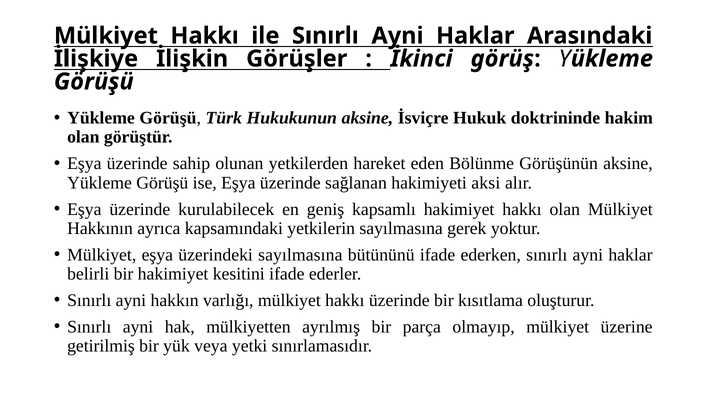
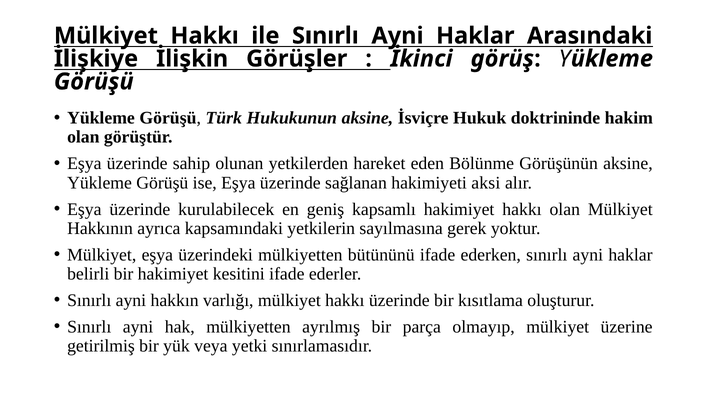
üzerindeki sayılmasına: sayılmasına -> mülkiyetten (300, 255)
